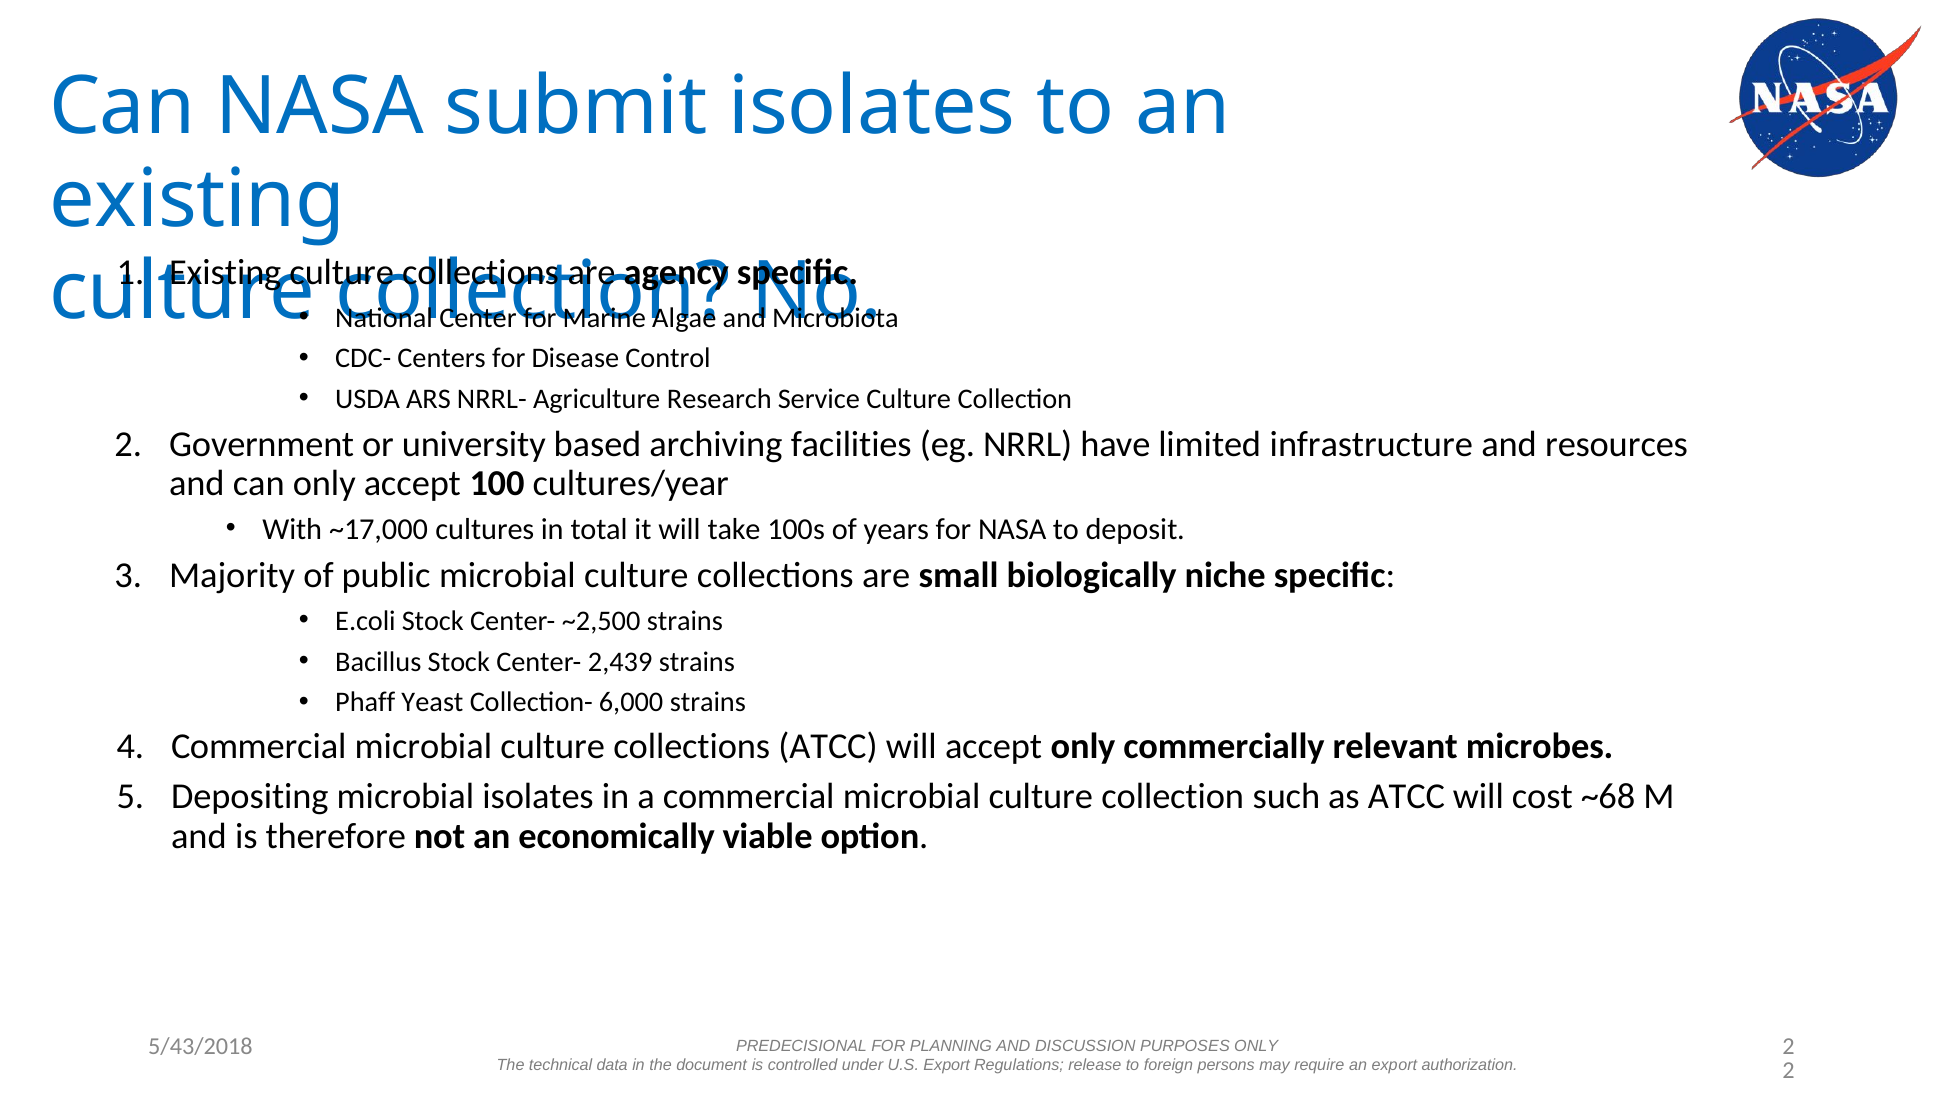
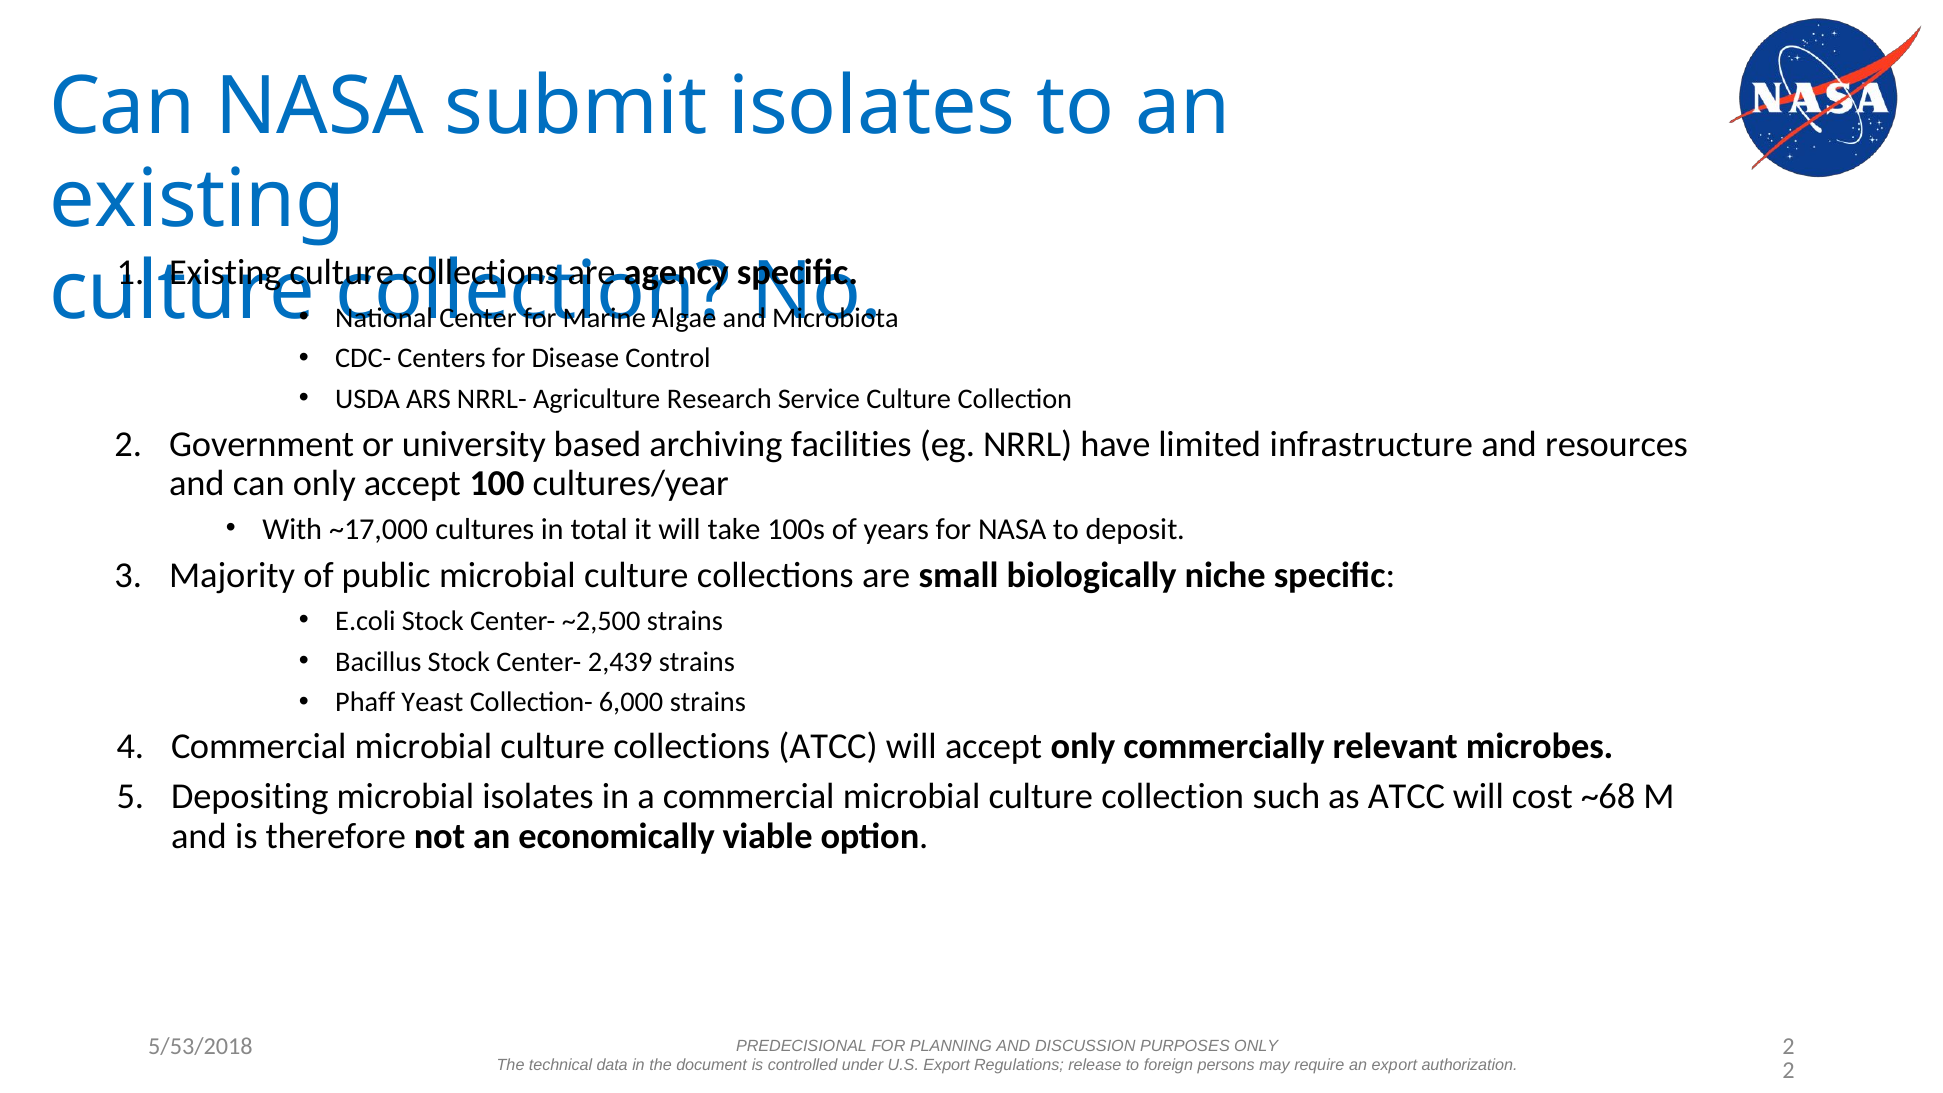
5/43/2018: 5/43/2018 -> 5/53/2018 (200, 1047)
